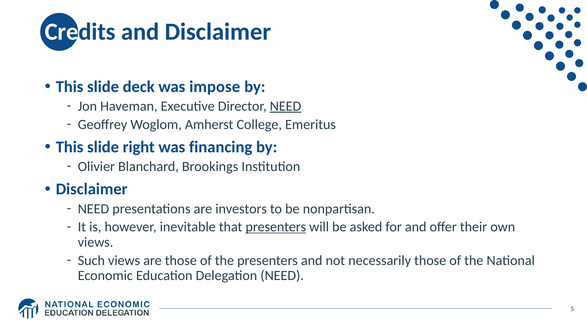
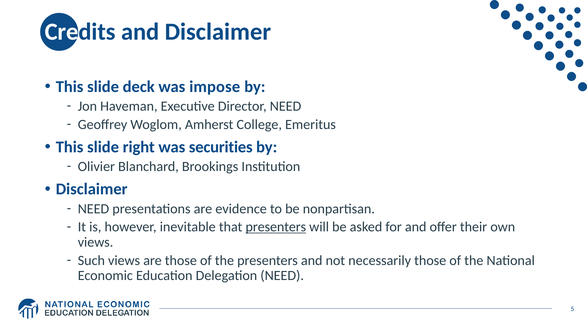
NEED underline: present -> none (286, 106)
financing: financing -> securities (221, 147)
investors: investors -> evidence (241, 209)
